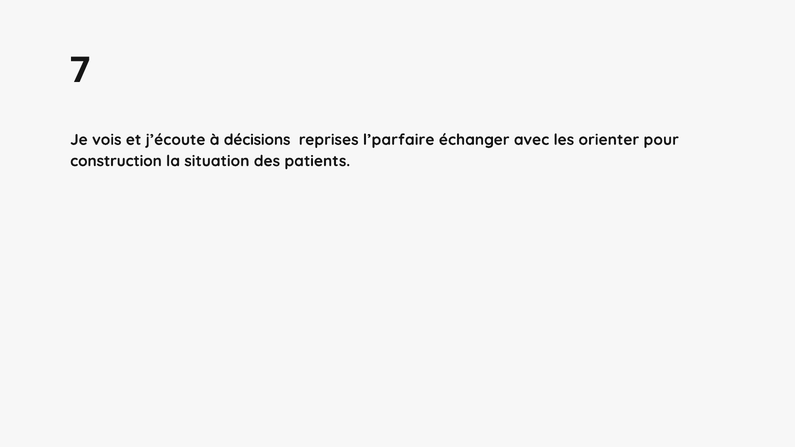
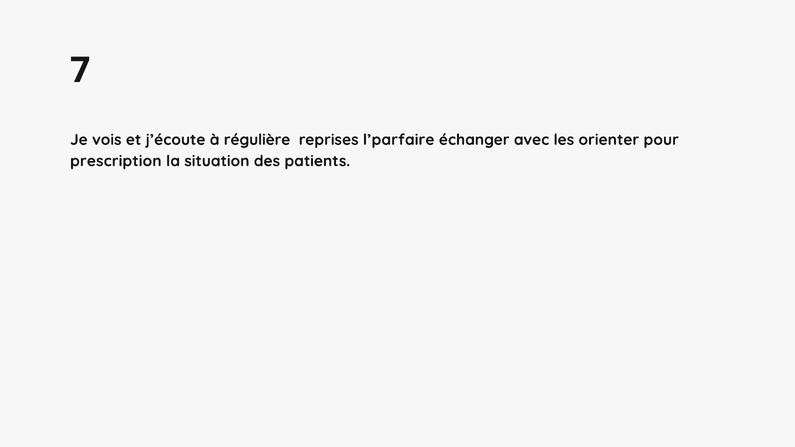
décisions: décisions -> régulière (257, 140)
construction: construction -> prescription (116, 161)
